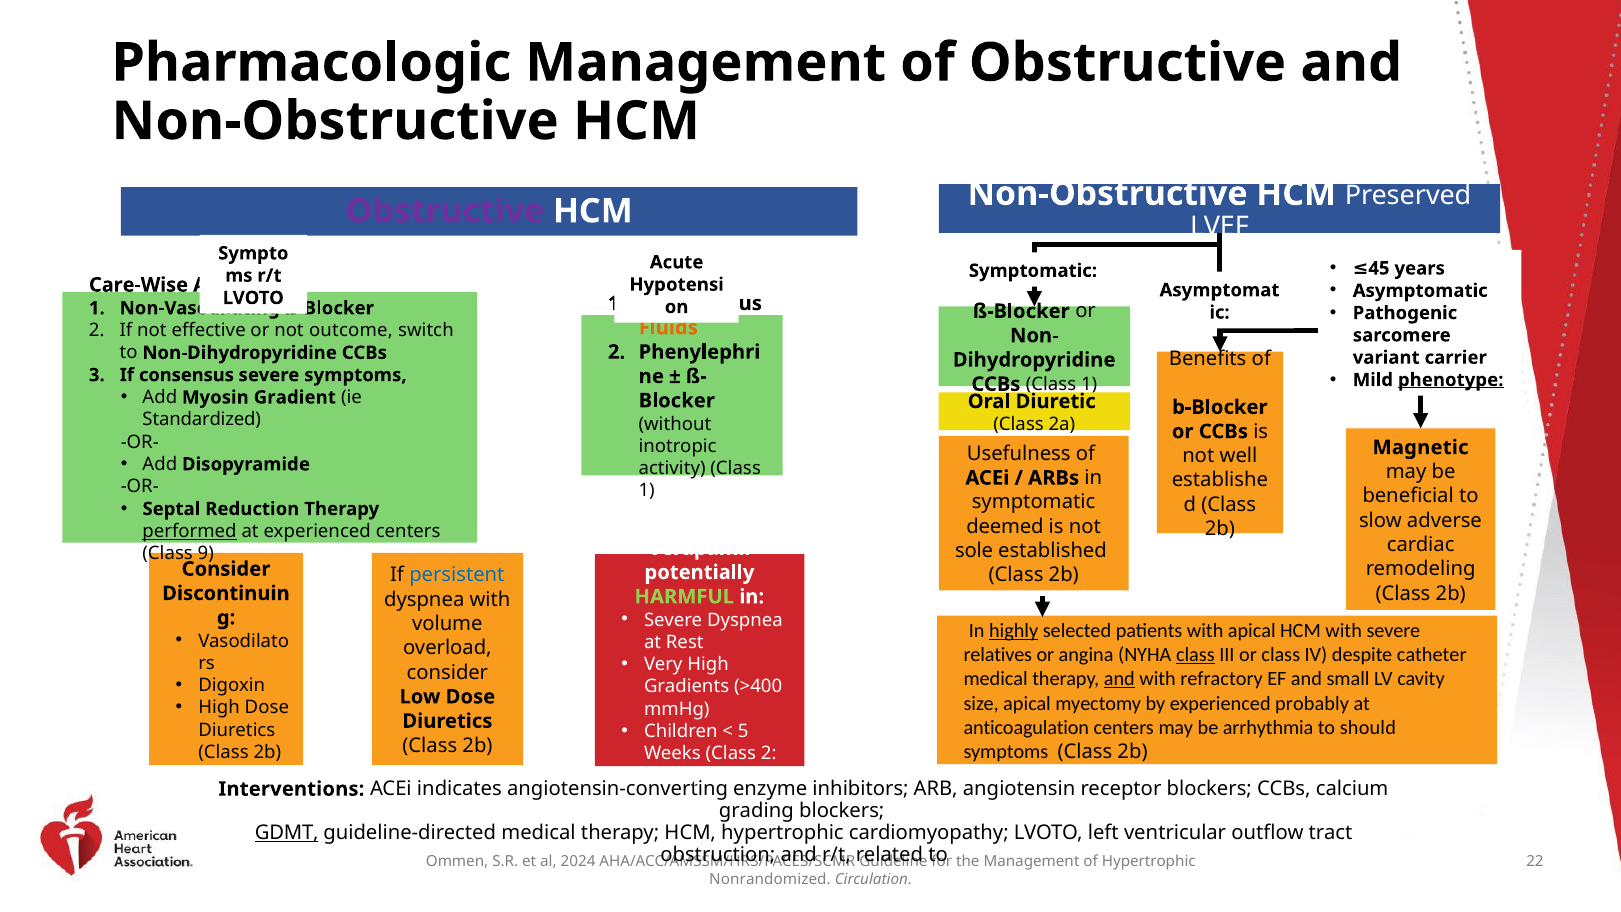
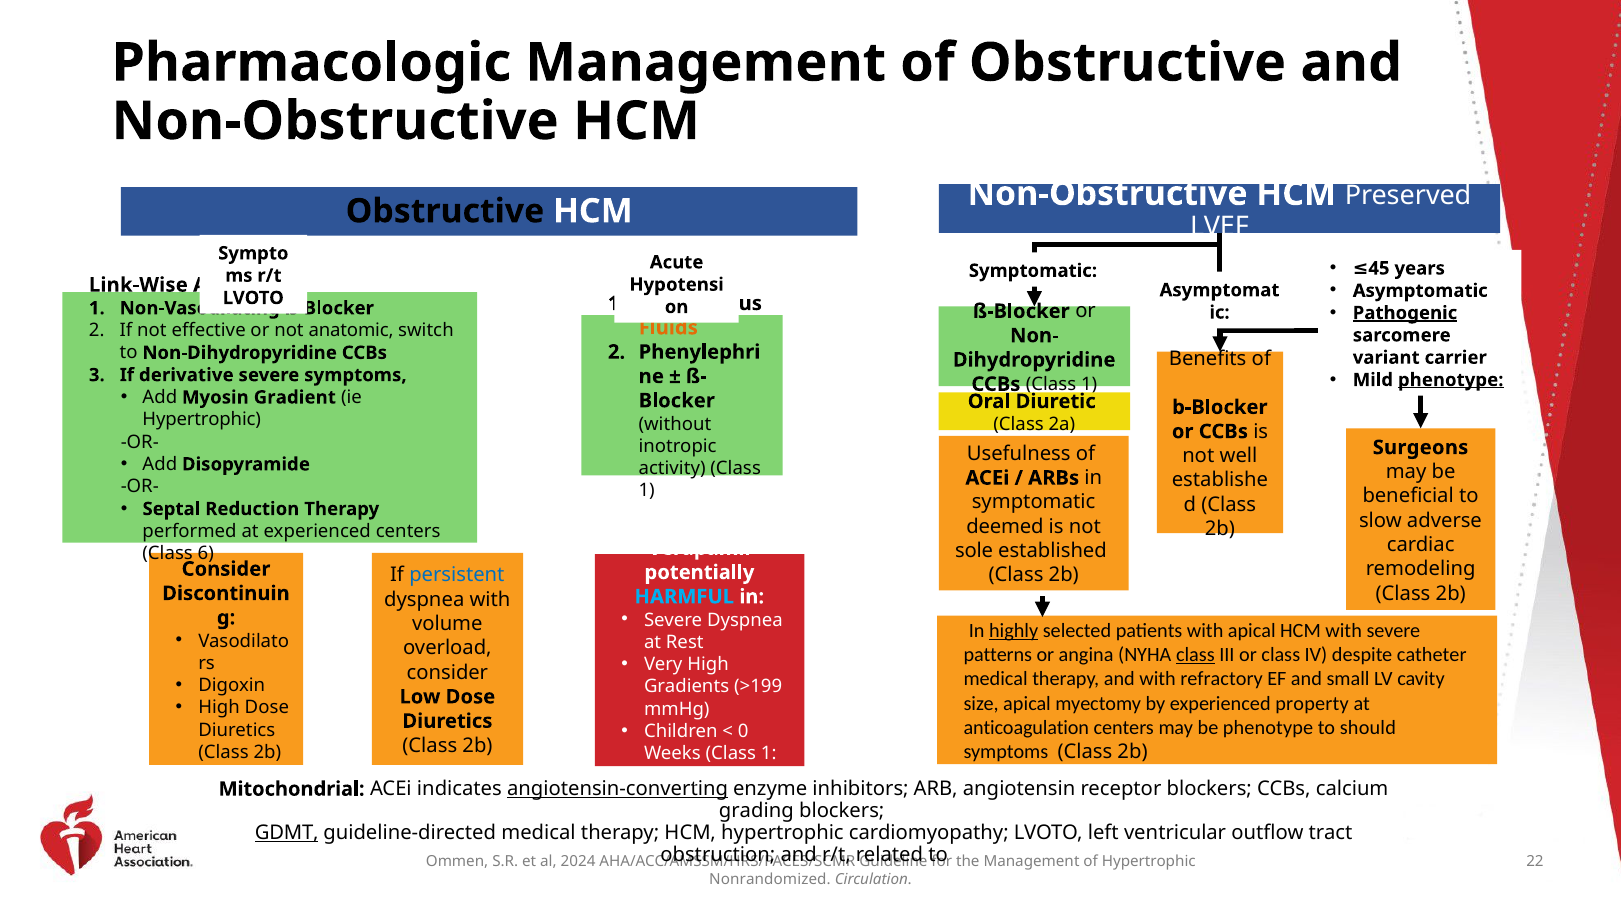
Obstructive colour: purple -> black (445, 211)
Care-Wise: Care-Wise -> Link-Wise (138, 285)
Pathogenic underline: none -> present (1405, 313)
outcome: outcome -> anatomic (351, 330)
consensus: consensus -> derivative (186, 375)
Standardized: Standardized -> Hypertrophic (202, 420)
Magnetic: Magnetic -> Surgeons (1420, 447)
performed underline: present -> none (190, 531)
9: 9 -> 6 (206, 553)
HARMFUL colour: light green -> light blue (684, 597)
relatives: relatives -> patterns (998, 655)
and underline: present -> none (1119, 679)
>400: >400 -> >199 (758, 687)
probably: probably -> property (1312, 703)
be arrhythmia: arrhythmia -> phenotype (1268, 728)
5: 5 -> 0 (743, 731)
Weeks Class 2: 2 -> 1 (769, 754)
Interventions: Interventions -> Mitochondrial (292, 789)
angiotensin-converting underline: none -> present (618, 789)
